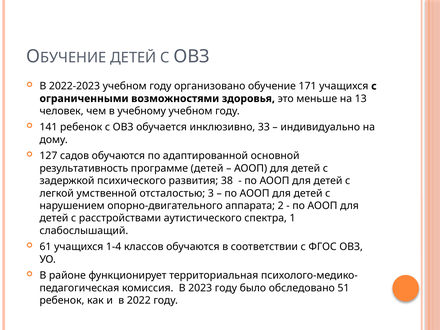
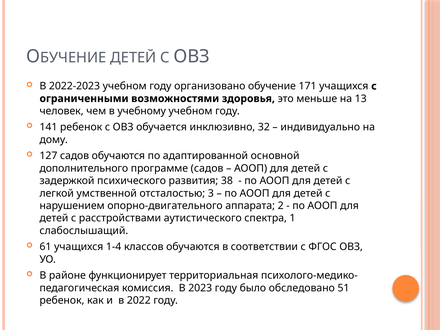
33: 33 -> 32 (264, 127)
результативность: результативность -> дополнительного (84, 168)
программе детей: детей -> садов (207, 168)
